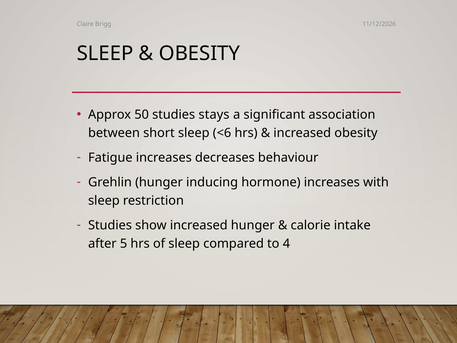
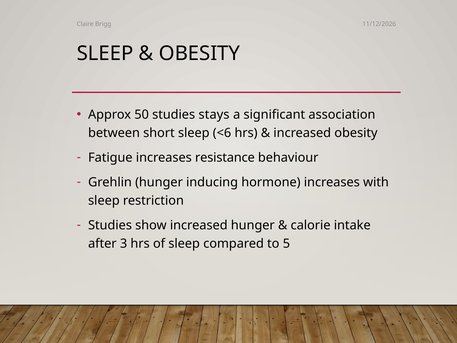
decreases: decreases -> resistance (225, 157)
5: 5 -> 3 (124, 243)
4: 4 -> 5 (286, 243)
